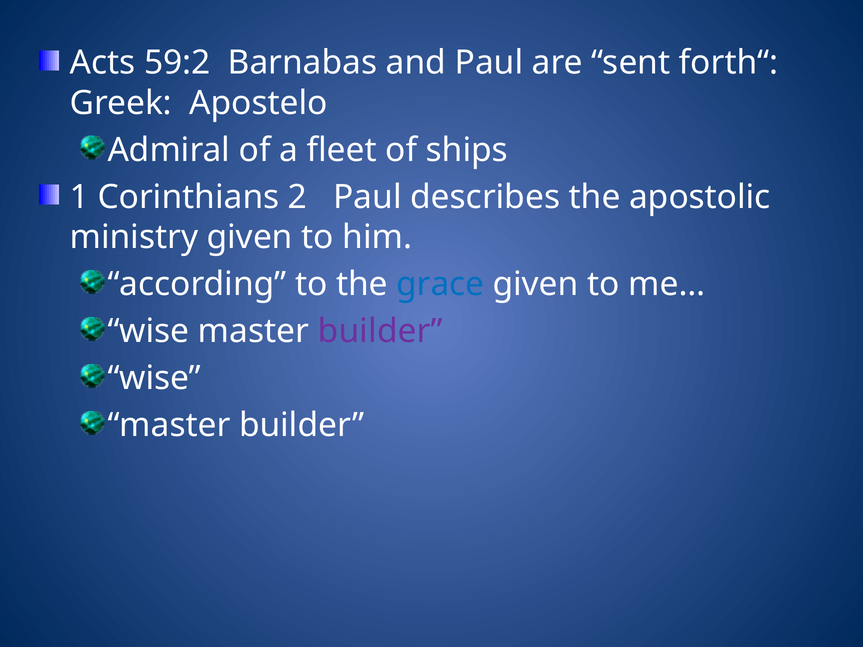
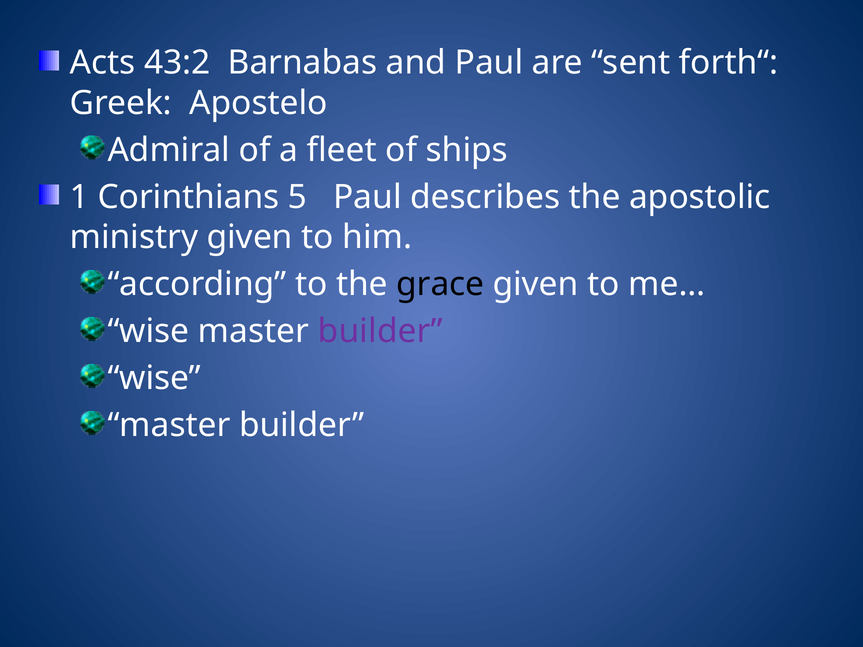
59:2: 59:2 -> 43:2 (177, 63)
2: 2 -> 5 (298, 197)
grace colour: blue -> black (440, 284)
